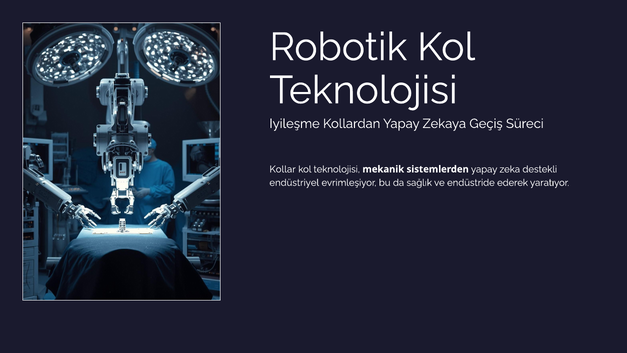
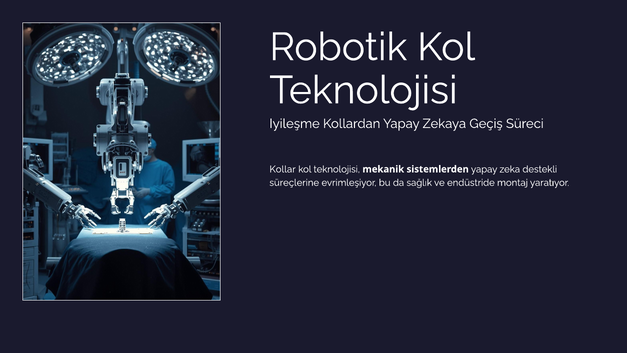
endüstriyel: endüstriyel -> süreçlerine (294, 182)
ederek: ederek -> montaj (512, 182)
